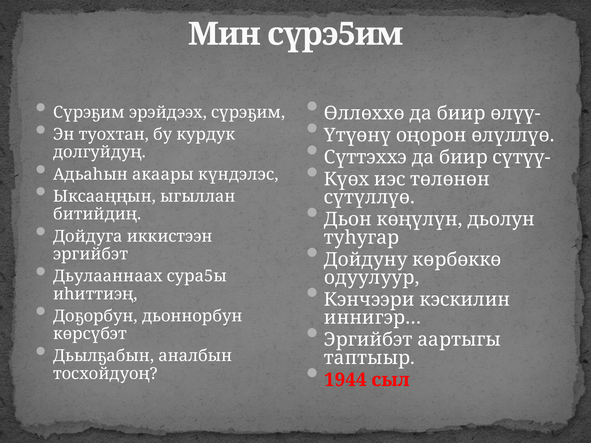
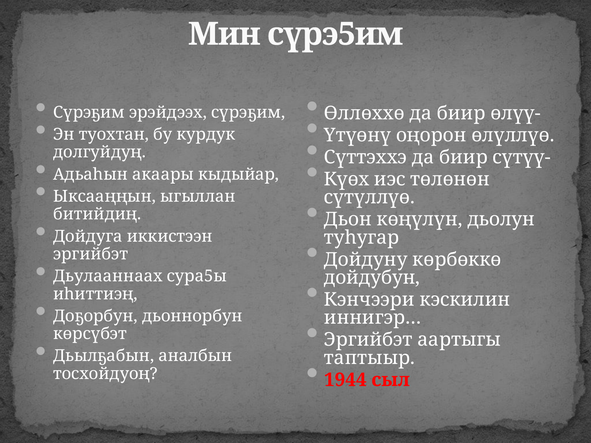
күндэлэс: күндэлэс -> кыдыйар (239, 174)
одуулуур: одуулуур -> дойдубун (372, 278)
